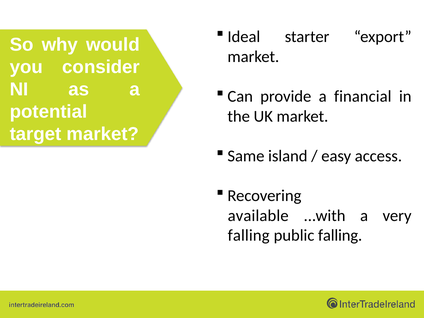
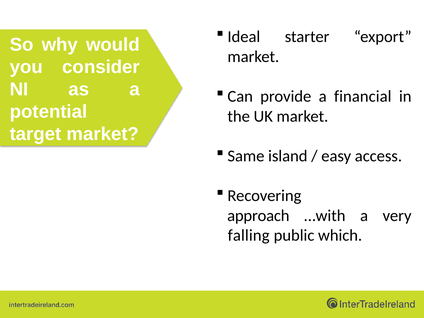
available: available -> approach (258, 216)
public falling: falling -> which (340, 236)
